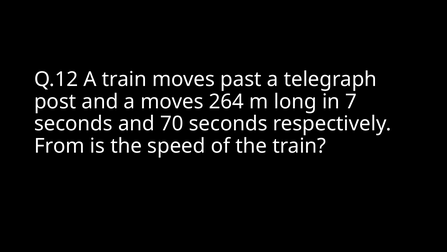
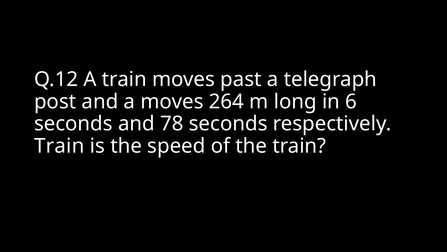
7: 7 -> 6 (351, 101)
70: 70 -> 78 (172, 123)
From: From -> Train (59, 146)
